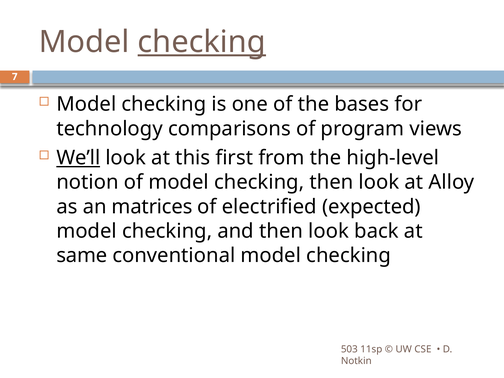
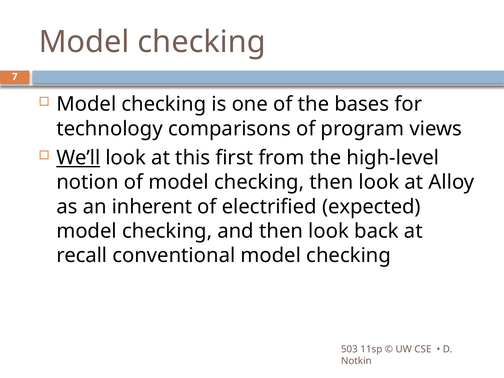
checking underline: present -> none (202, 42)
matrices: matrices -> inherent (152, 207)
same: same -> recall (82, 255)
